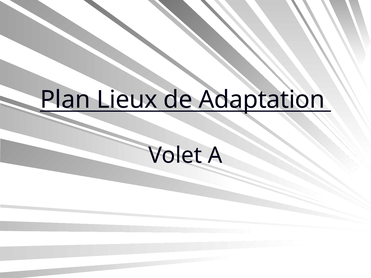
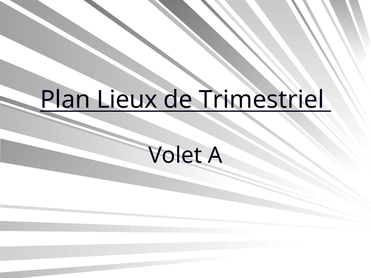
Adaptation: Adaptation -> Trimestriel (262, 100)
